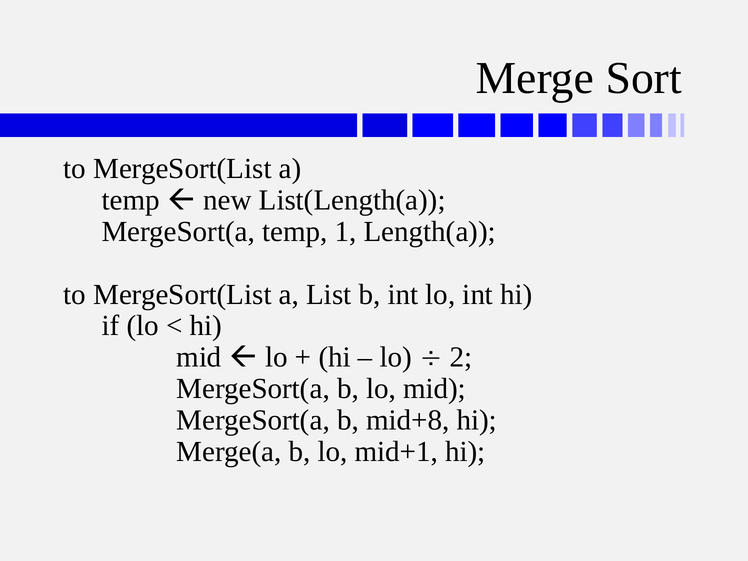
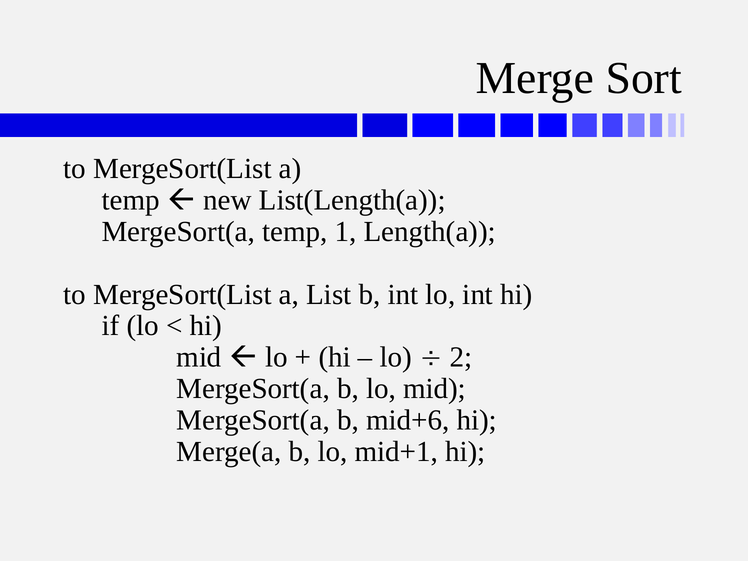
mid+8: mid+8 -> mid+6 (408, 420)
